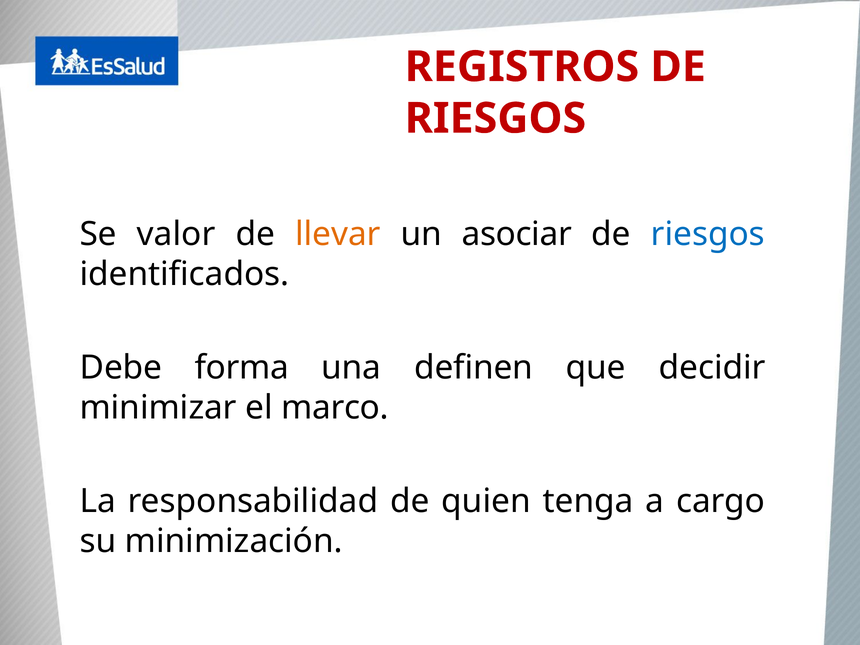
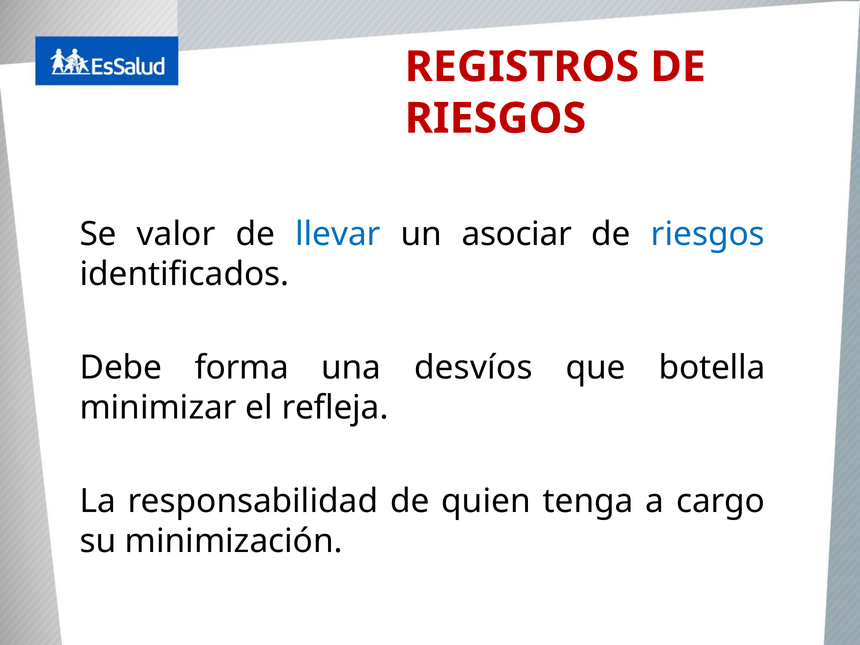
llevar colour: orange -> blue (338, 234)
definen: definen -> desvíos (473, 368)
decidir: decidir -> botella (712, 368)
marco: marco -> refleja (335, 408)
